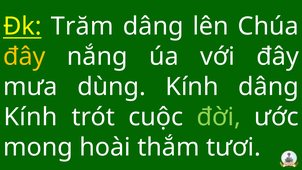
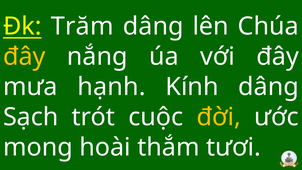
dùng: dùng -> hạnh (111, 87)
Kính: Kính -> Sạch (31, 117)
đời colour: light green -> yellow (219, 117)
